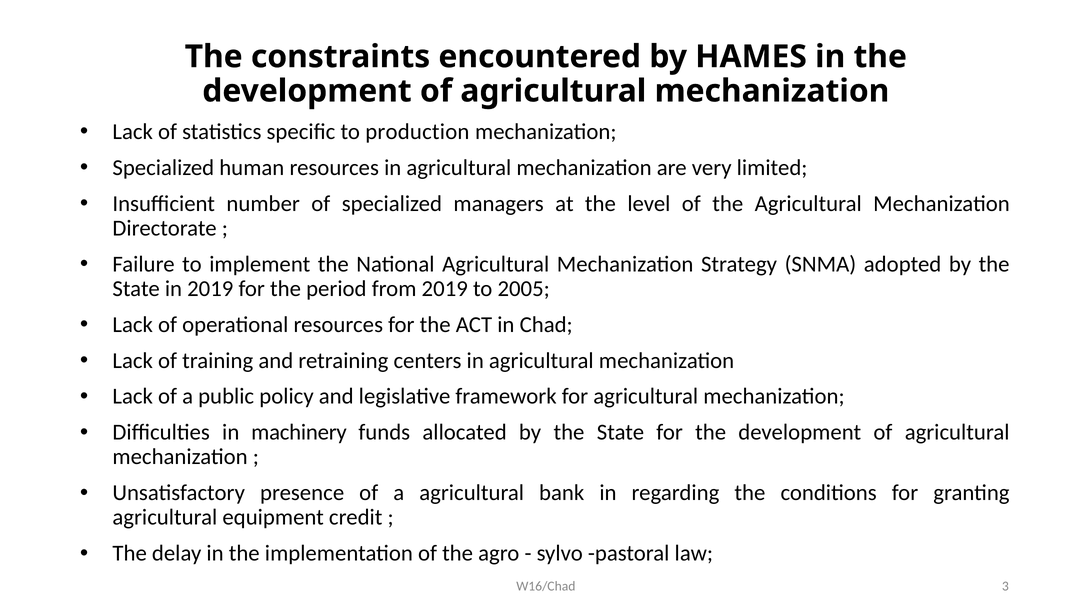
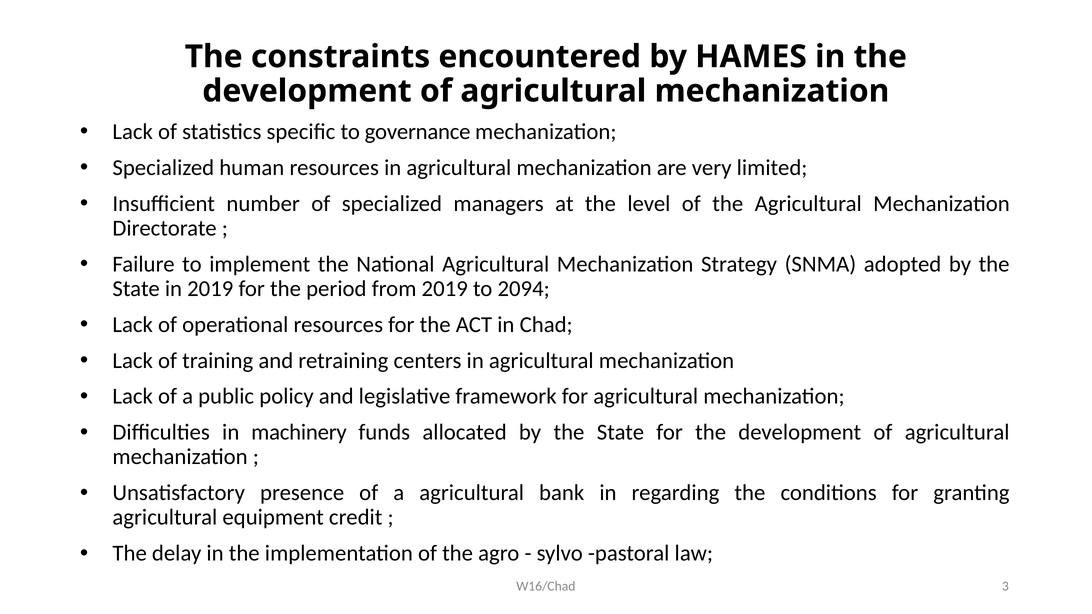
production: production -> governance (418, 132)
2005: 2005 -> 2094 (524, 289)
